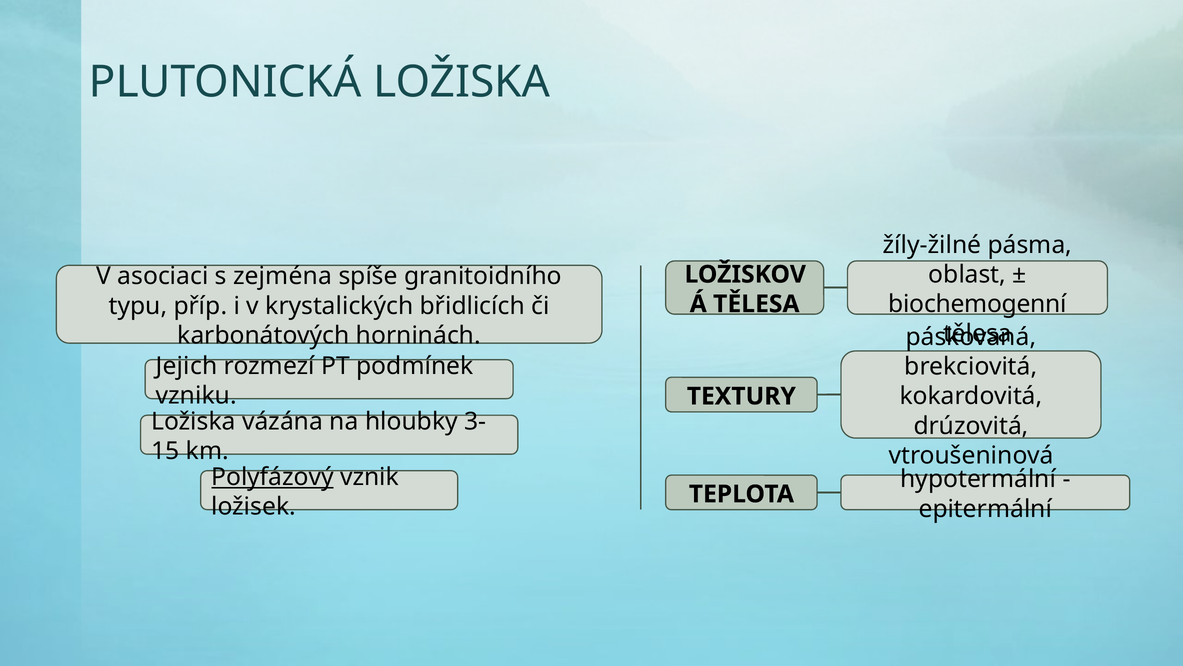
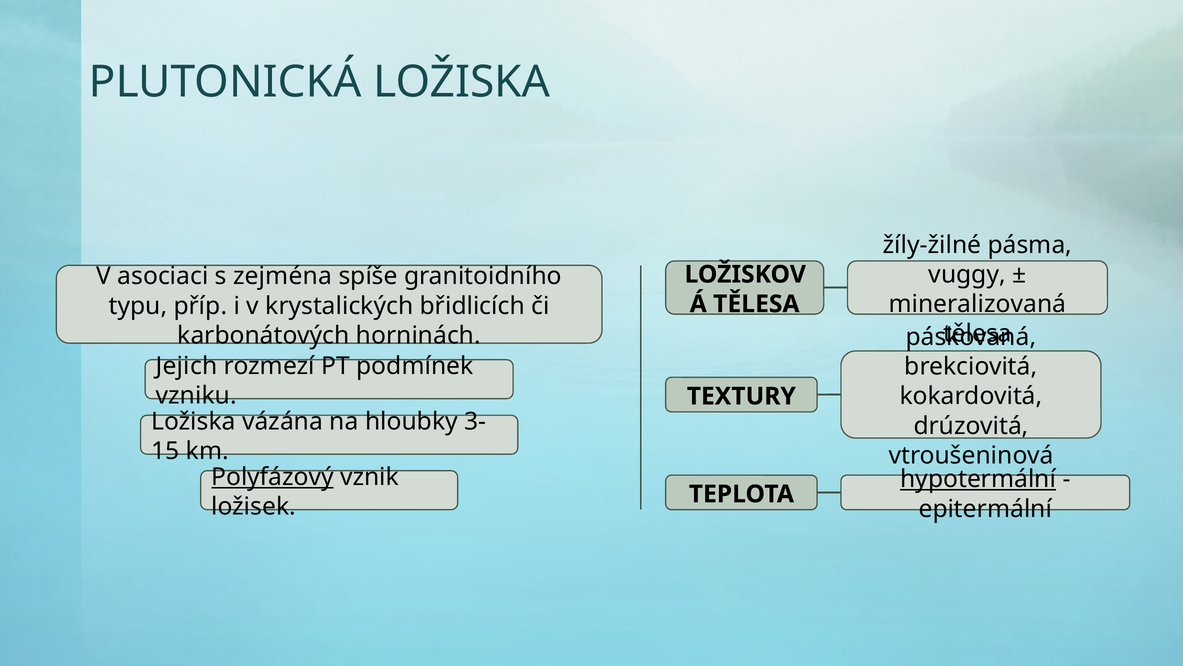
oblast: oblast -> vuggy (967, 274)
biochemogenní: biochemogenní -> mineralizovaná (977, 304)
hypotermální underline: none -> present (978, 479)
